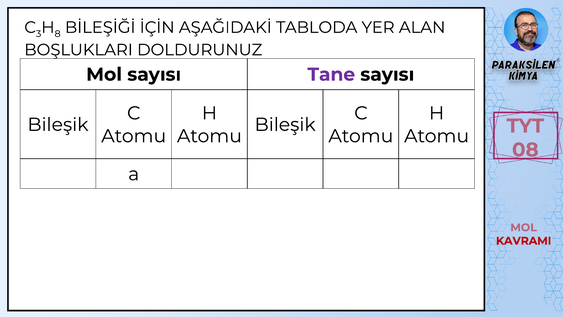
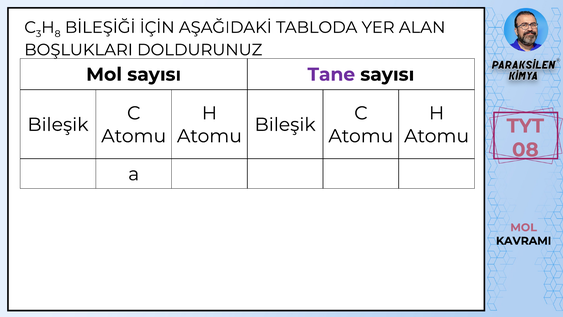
KAVRAMI colour: red -> black (524, 241)
